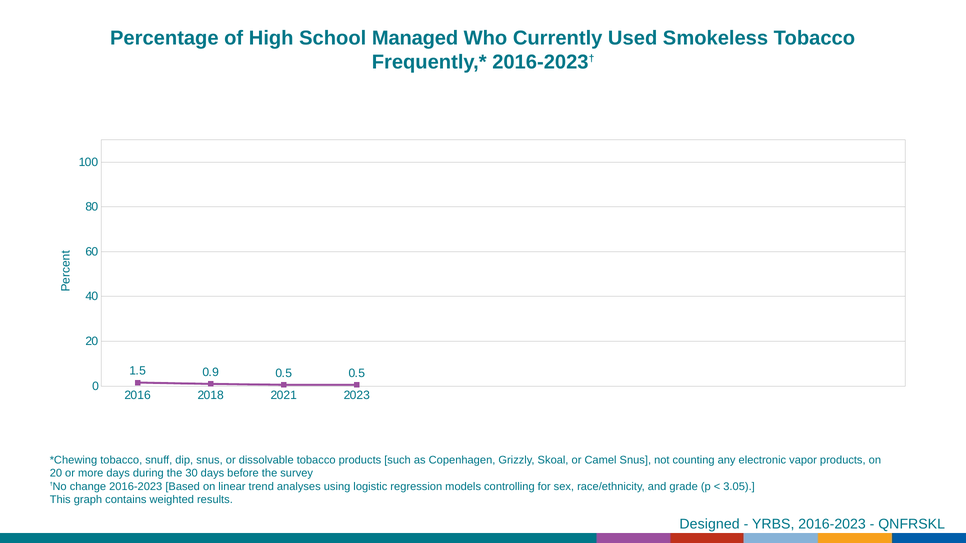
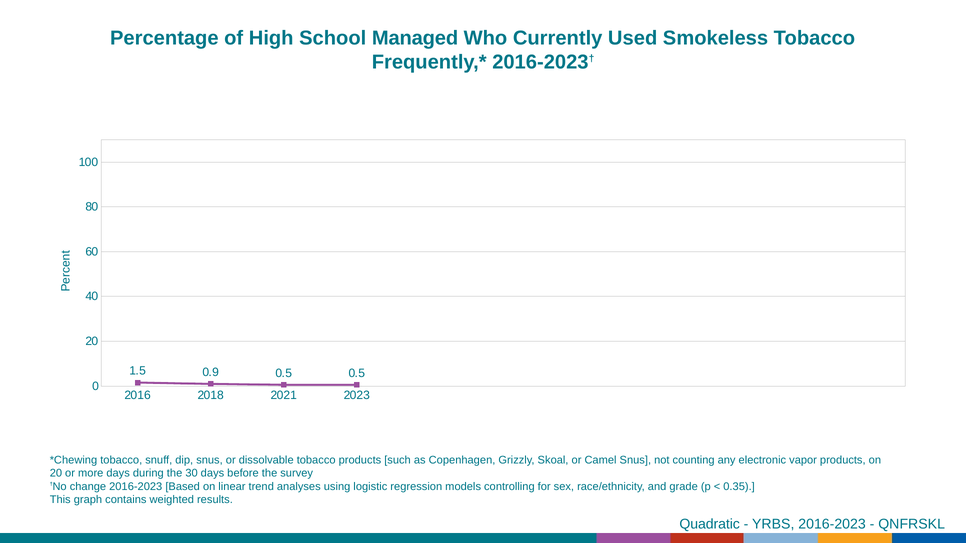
3.05: 3.05 -> 0.35 (739, 487)
Designed: Designed -> Quadratic (710, 525)
